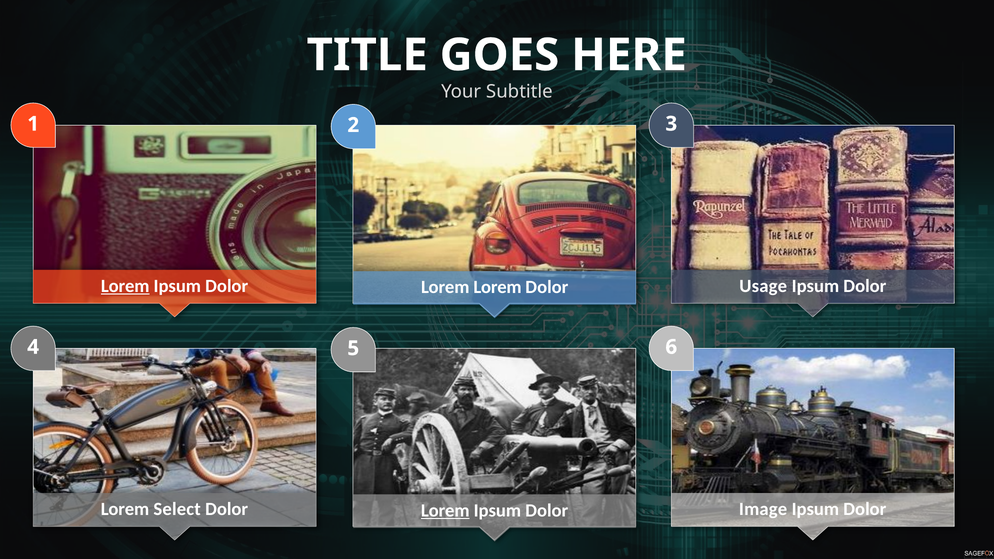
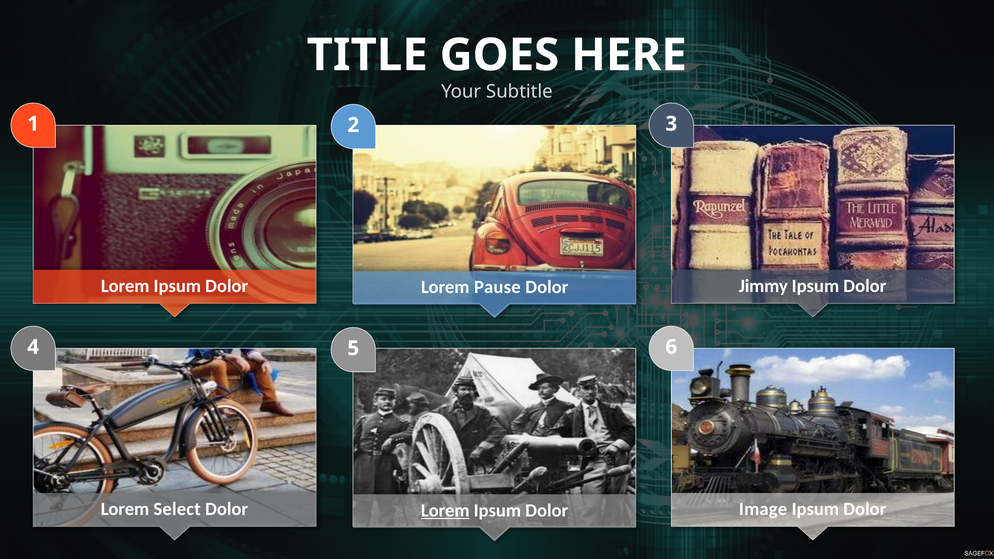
Lorem underline: present -> none (125, 286)
Usage: Usage -> Jimmy (763, 286)
Lorem Lorem: Lorem -> Pause (497, 287)
